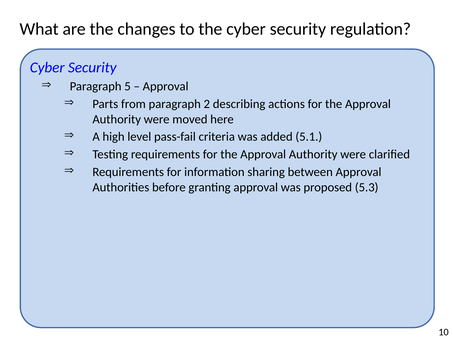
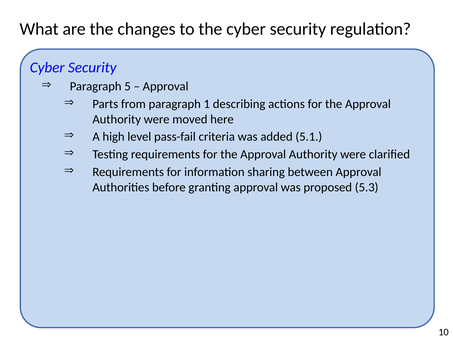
2: 2 -> 1 (207, 104)
